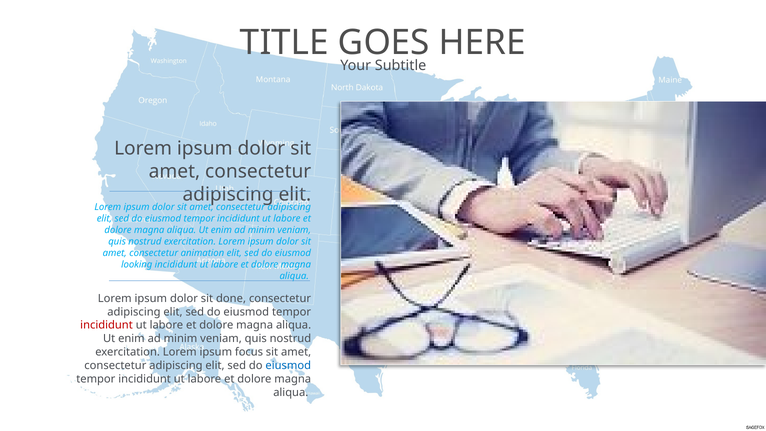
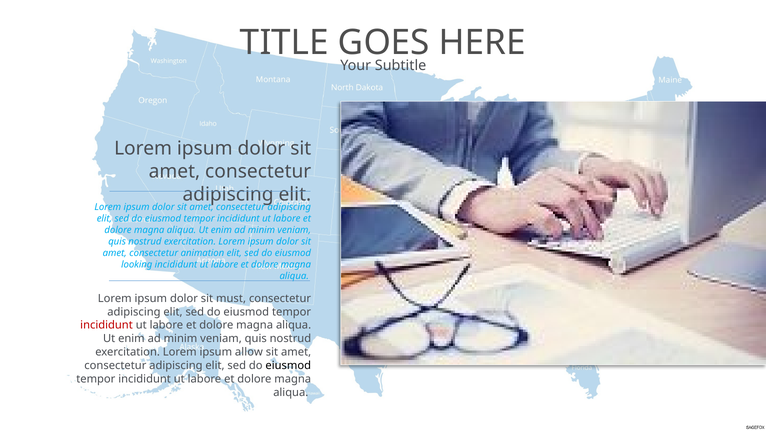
done: done -> must (231, 298)
focus: focus -> allow (249, 352)
eiusmod colour: blue -> black (288, 365)
